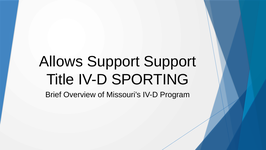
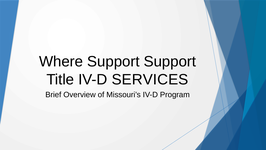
Allows: Allows -> Where (61, 61)
SPORTING: SPORTING -> SERVICES (150, 79)
